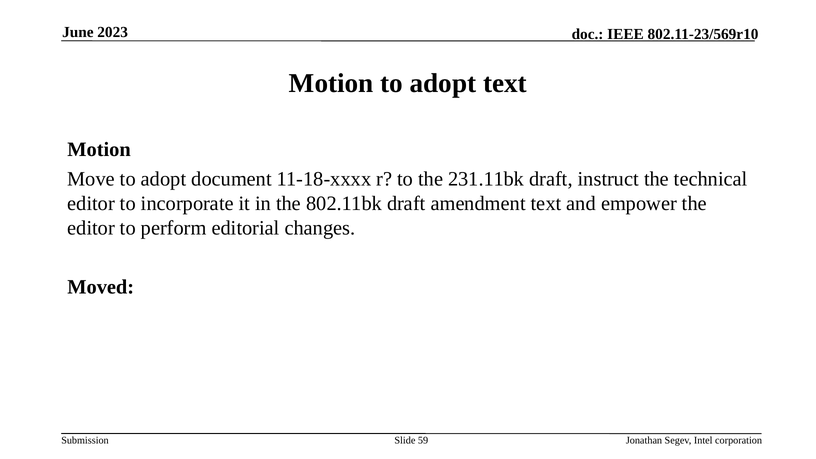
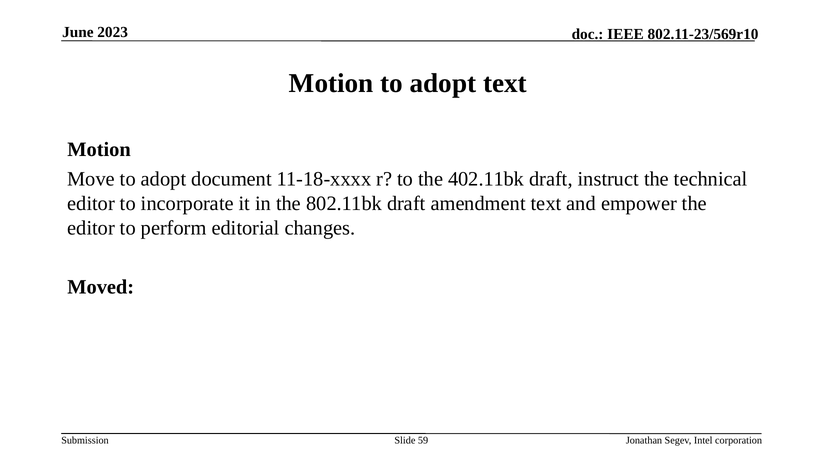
231.11bk: 231.11bk -> 402.11bk (486, 179)
